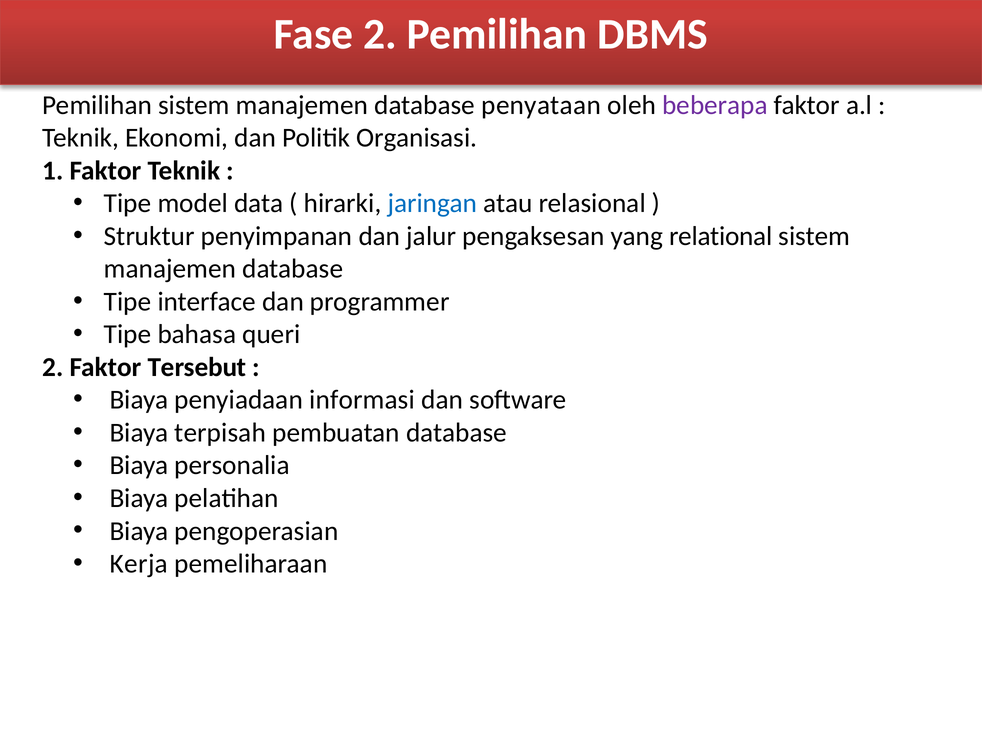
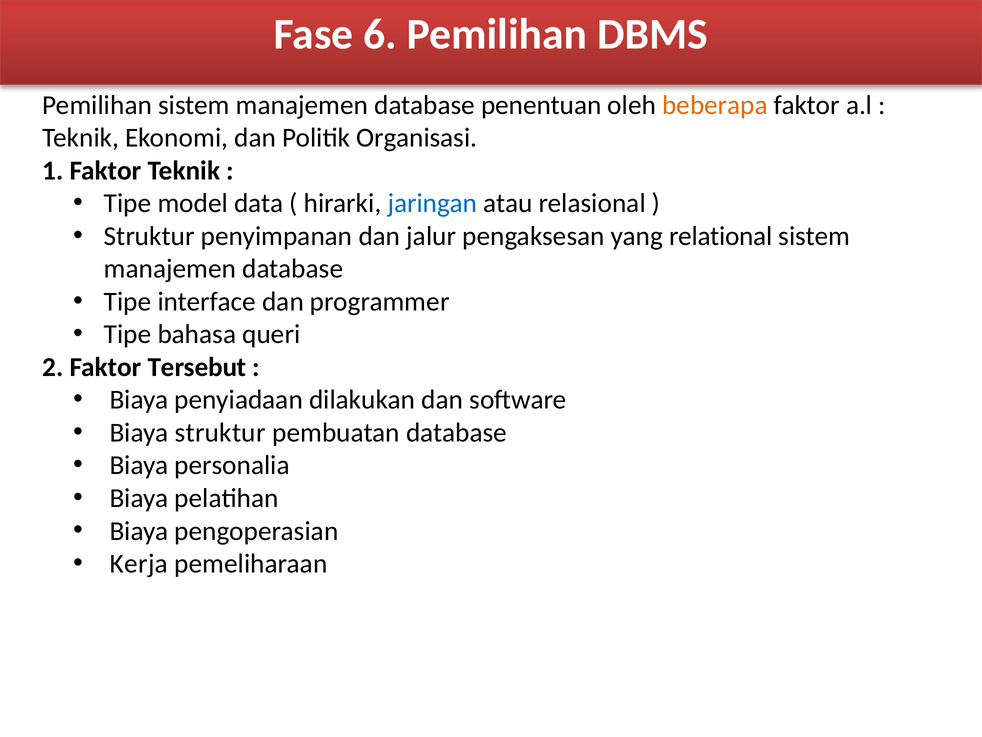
Fase 2: 2 -> 6 (380, 34)
penyataan: penyataan -> penentuan (541, 105)
beberapa colour: purple -> orange (715, 105)
informasi: informasi -> dilakukan (362, 400)
Biaya terpisah: terpisah -> struktur (220, 432)
